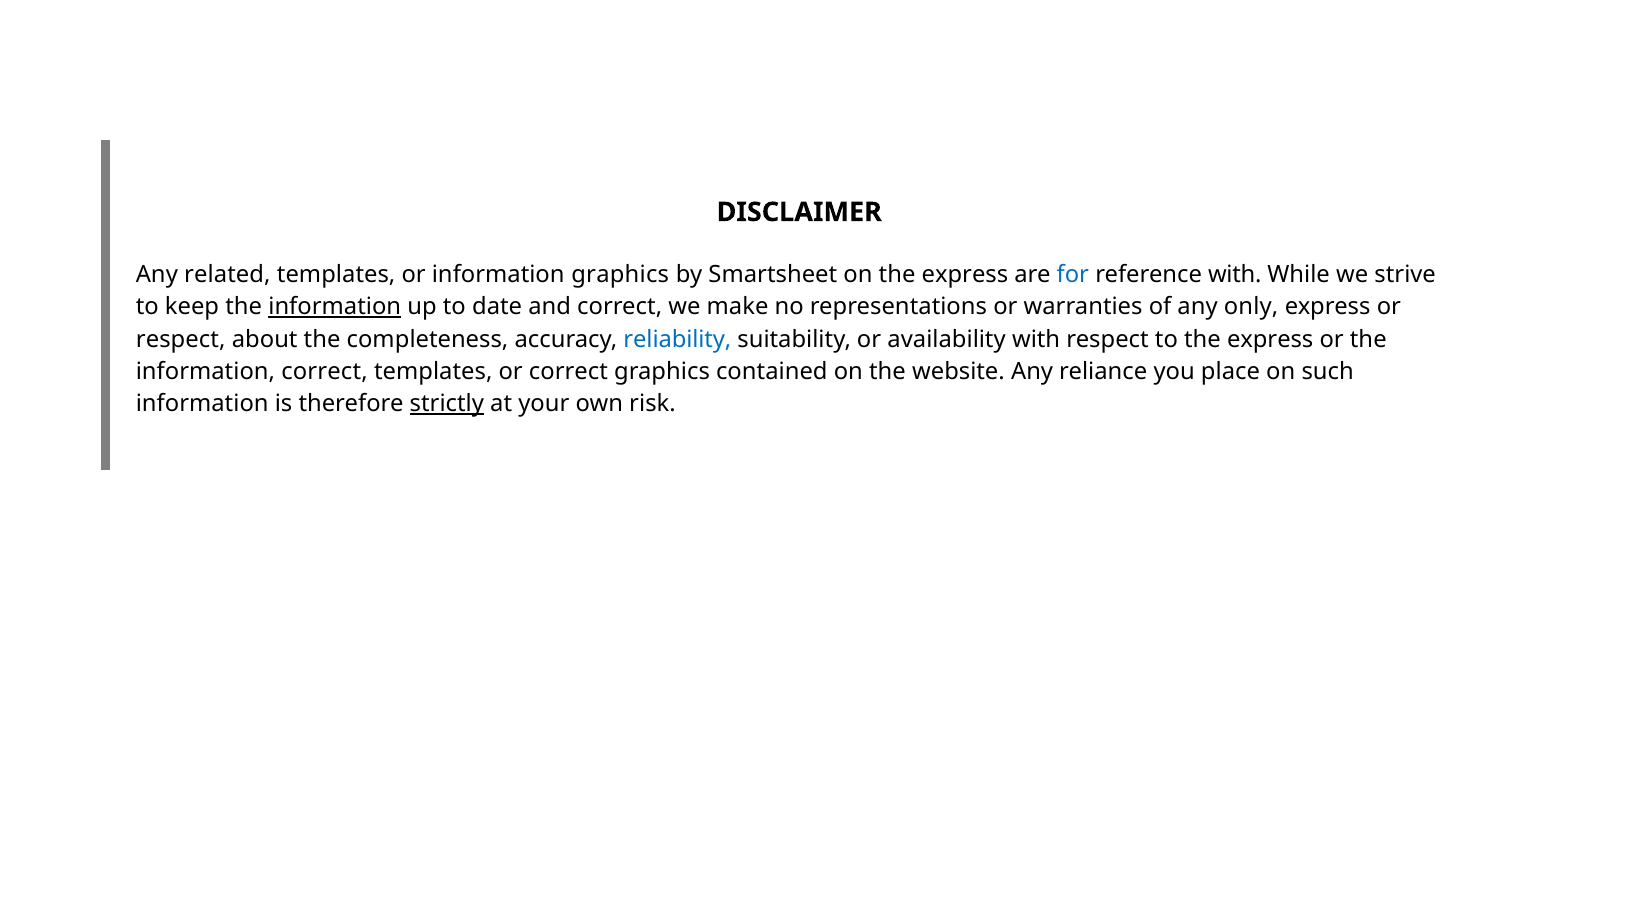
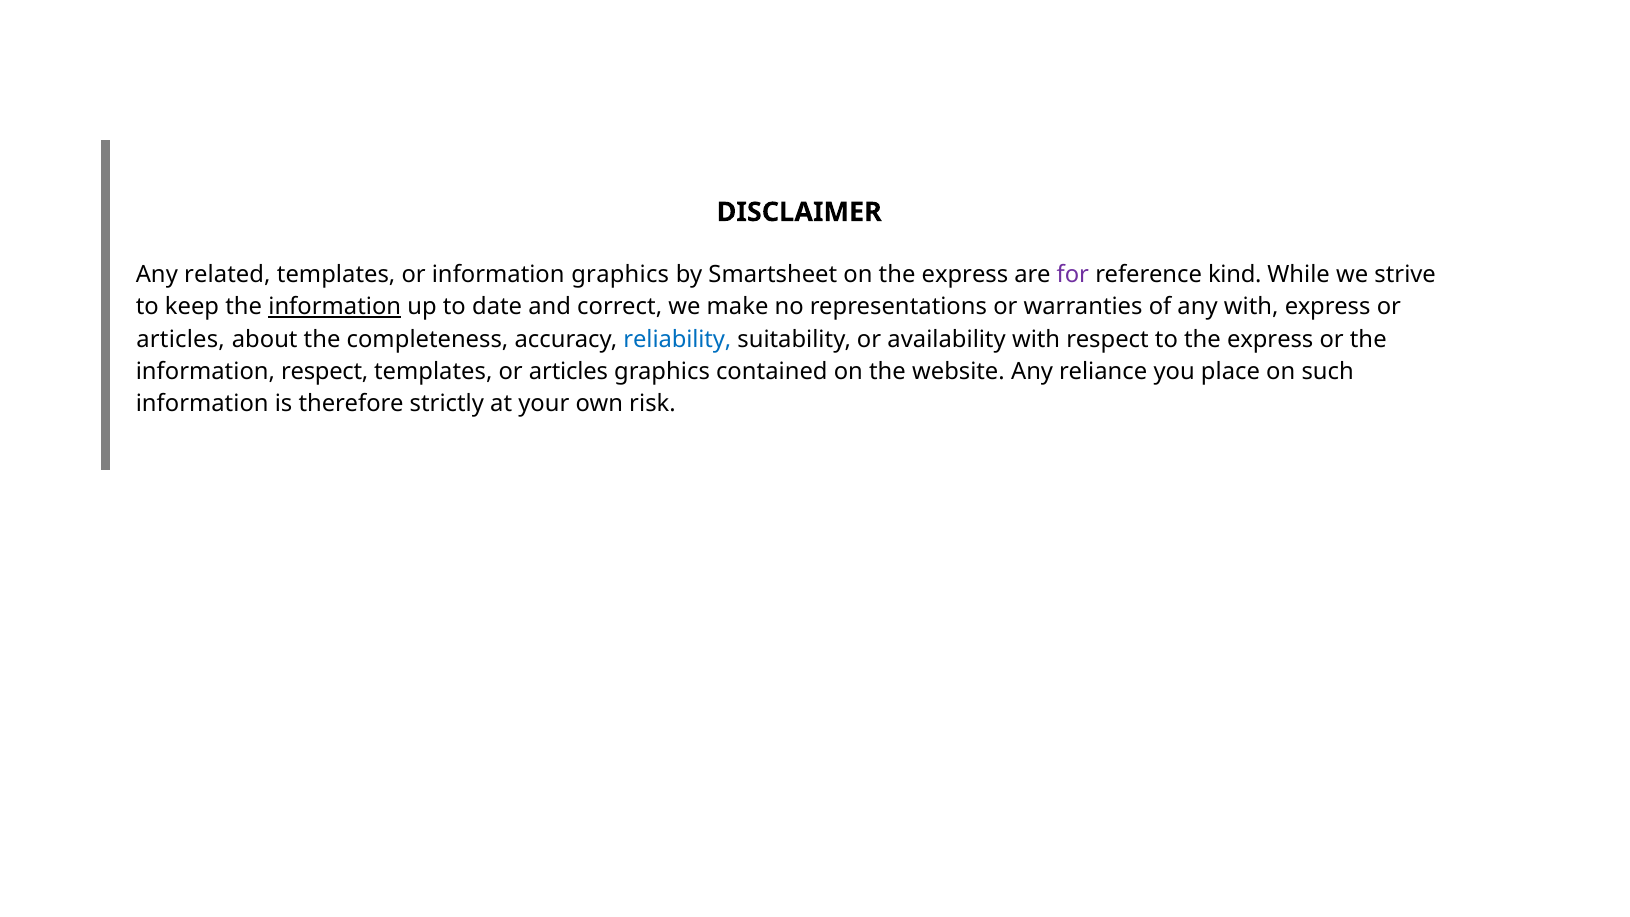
for colour: blue -> purple (1073, 274)
reference with: with -> kind (1235, 274)
any only: only -> with (1251, 307)
respect: respect -> articles (181, 339)
information correct: correct -> respect (325, 372)
templates or correct: correct -> articles (569, 372)
strictly underline: present -> none (447, 404)
